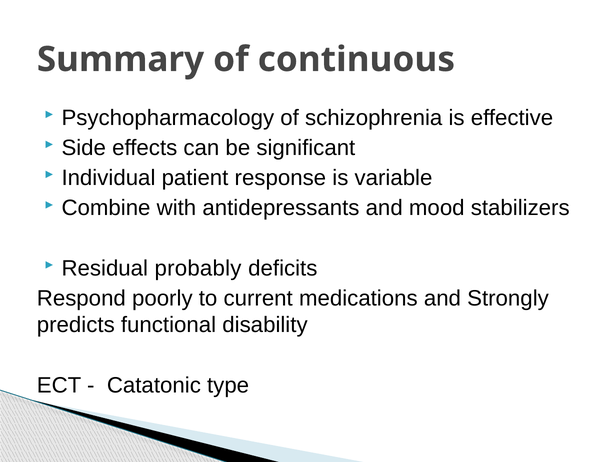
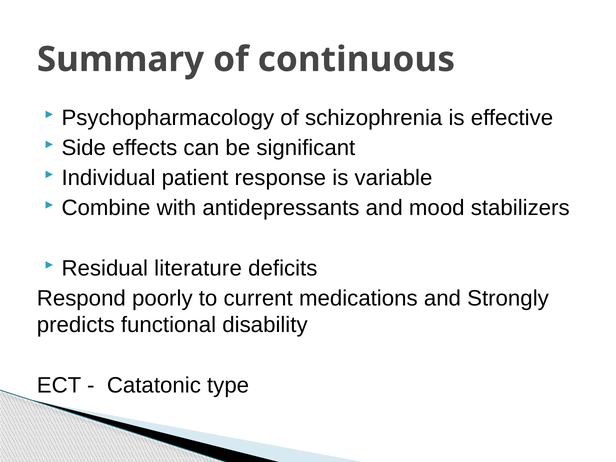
probably: probably -> literature (198, 268)
